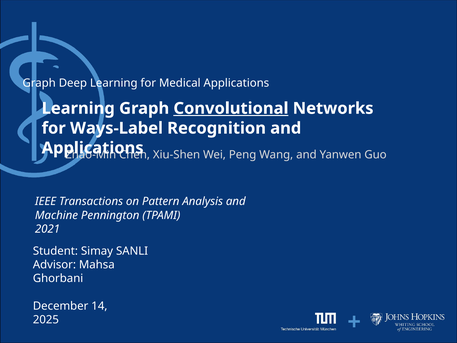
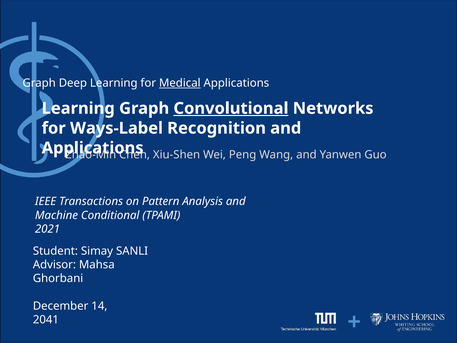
Medical underline: none -> present (180, 83)
Pennington: Pennington -> Conditional (110, 215)
2025: 2025 -> 2041 (46, 319)
